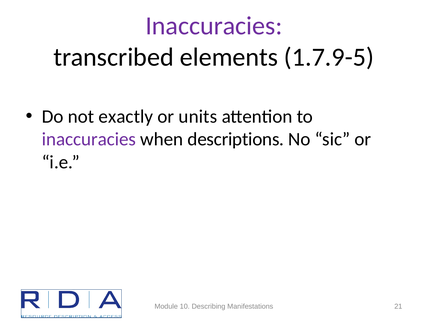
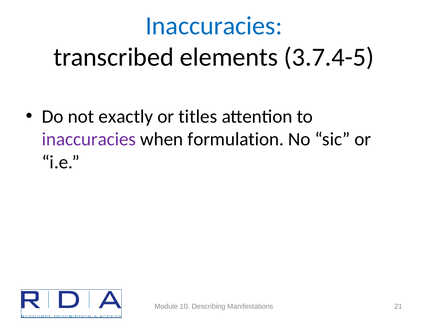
Inaccuracies colour: purple -> blue (214, 26)
1.7.9-5: 1.7.9-5 -> 3.7.4-5 (329, 57)
units: units -> titles (198, 116)
descriptions: descriptions -> formulation (236, 139)
